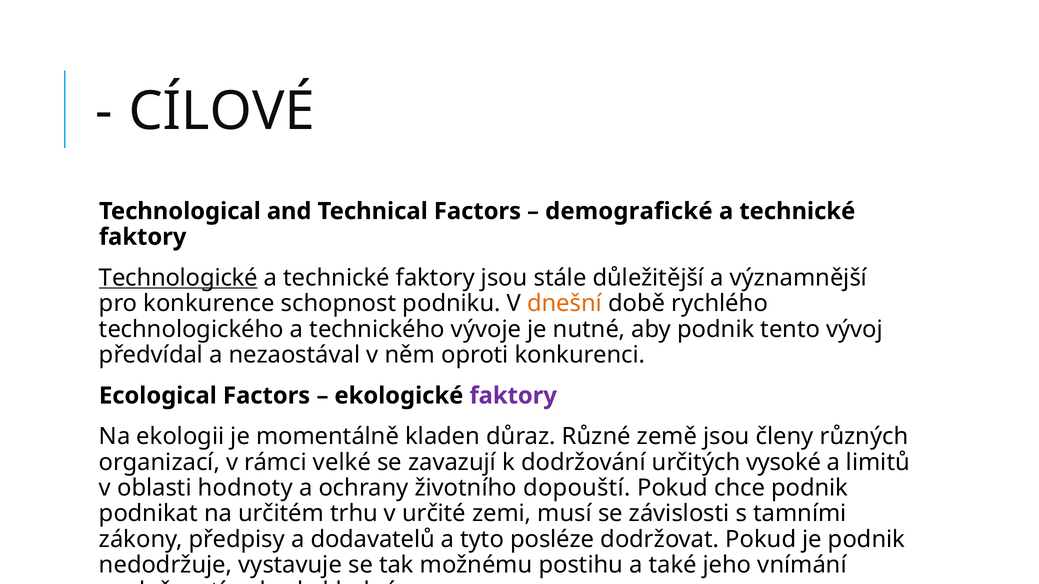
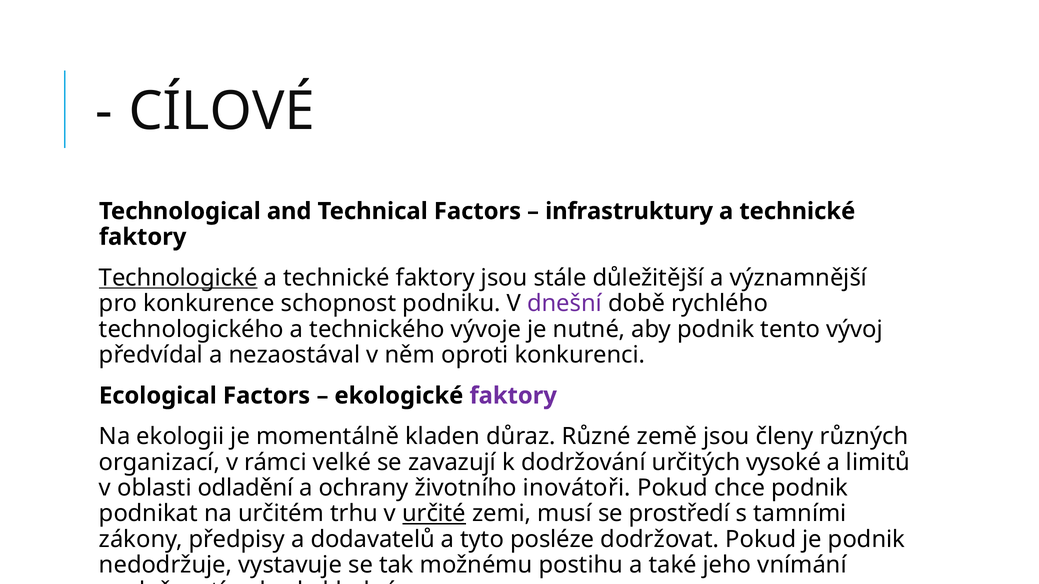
demografické: demografické -> infrastruktury (629, 211)
dnešní colour: orange -> purple (565, 304)
hodnoty: hodnoty -> odladění (246, 488)
dopouští: dopouští -> inovátoři (577, 488)
určité underline: none -> present (434, 514)
závislosti: závislosti -> prostředí (679, 514)
